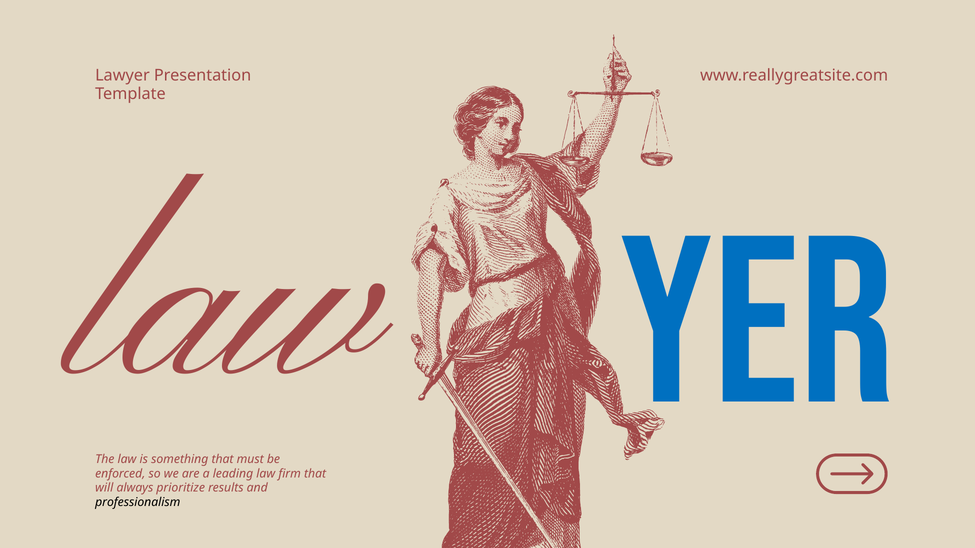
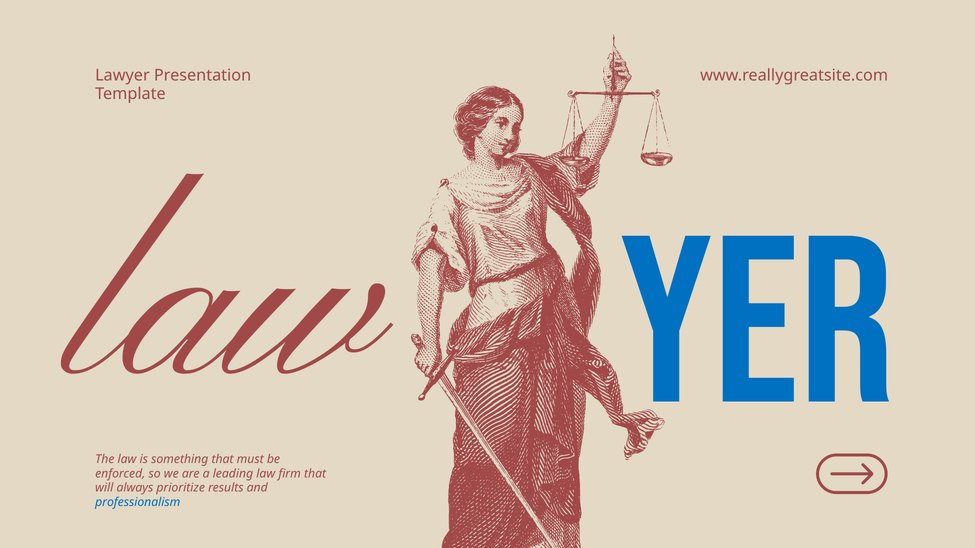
professionalism colour: black -> blue (138, 502)
